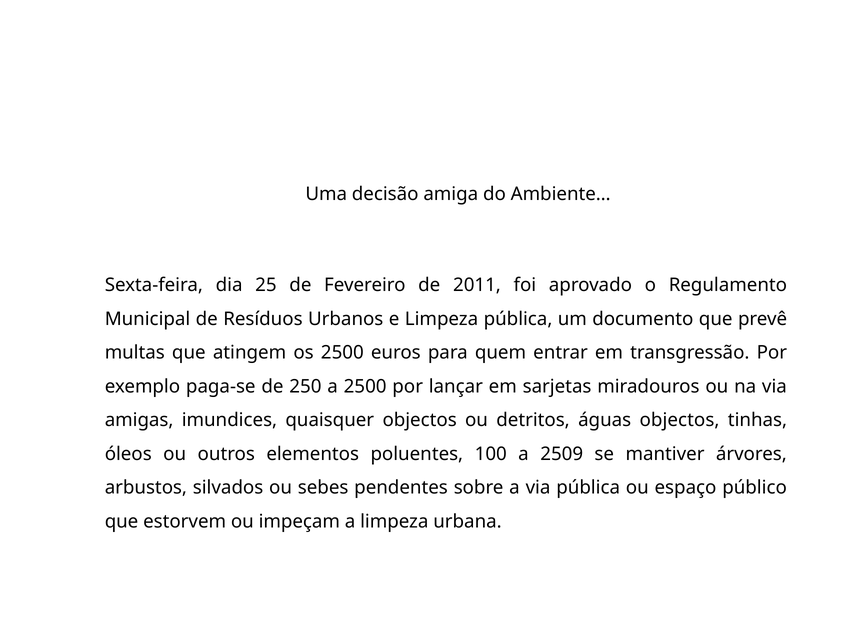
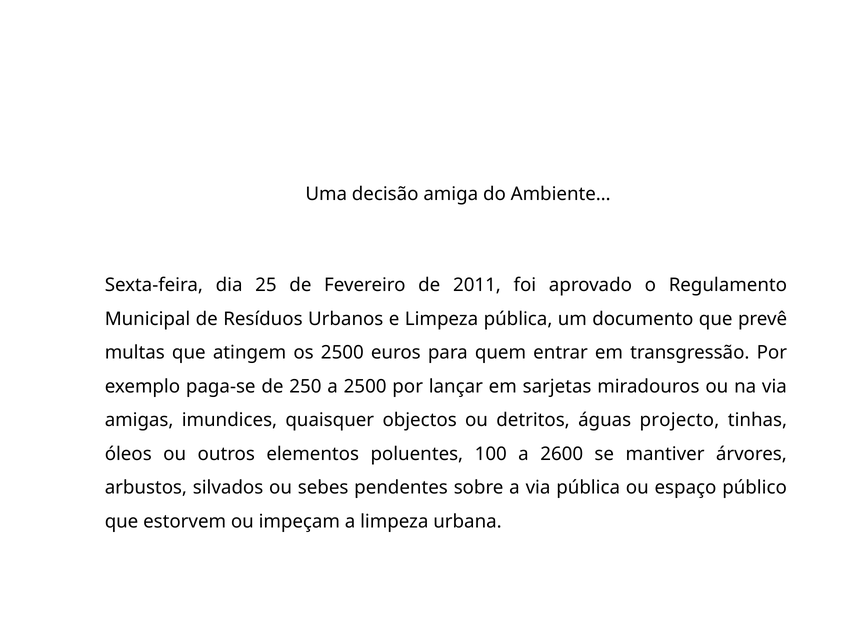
águas objectos: objectos -> projecto (679, 420)
2509: 2509 -> 2600 (562, 454)
